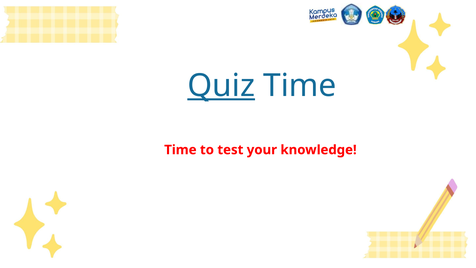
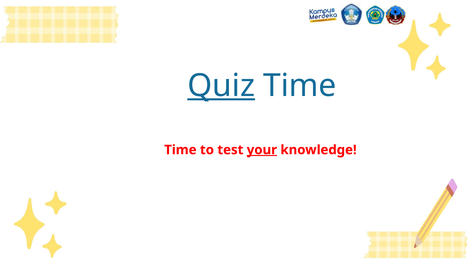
your underline: none -> present (262, 150)
